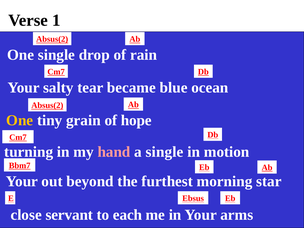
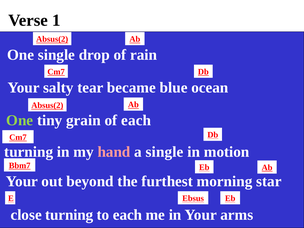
One colour: yellow -> light green (20, 120)
of hope: hope -> each (136, 120)
close servant: servant -> turning (69, 215)
